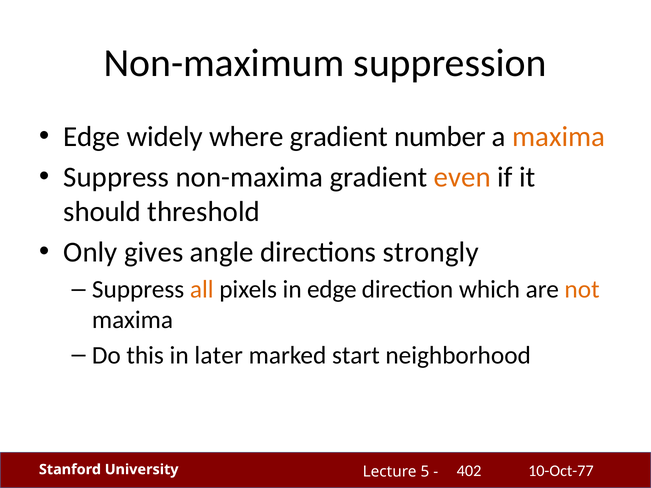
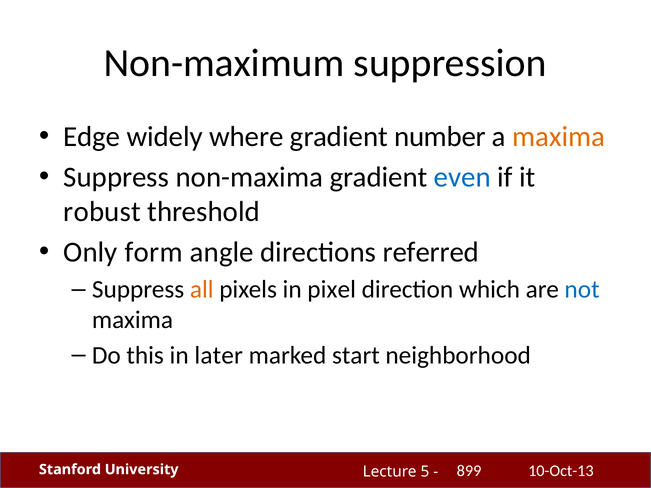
even colour: orange -> blue (462, 177)
should: should -> robust (102, 212)
gives: gives -> form (154, 252)
strongly: strongly -> referred (431, 252)
in edge: edge -> pixel (332, 290)
not colour: orange -> blue (582, 290)
10-Oct-77: 10-Oct-77 -> 10-Oct-13 (561, 471)
402: 402 -> 899 (469, 471)
